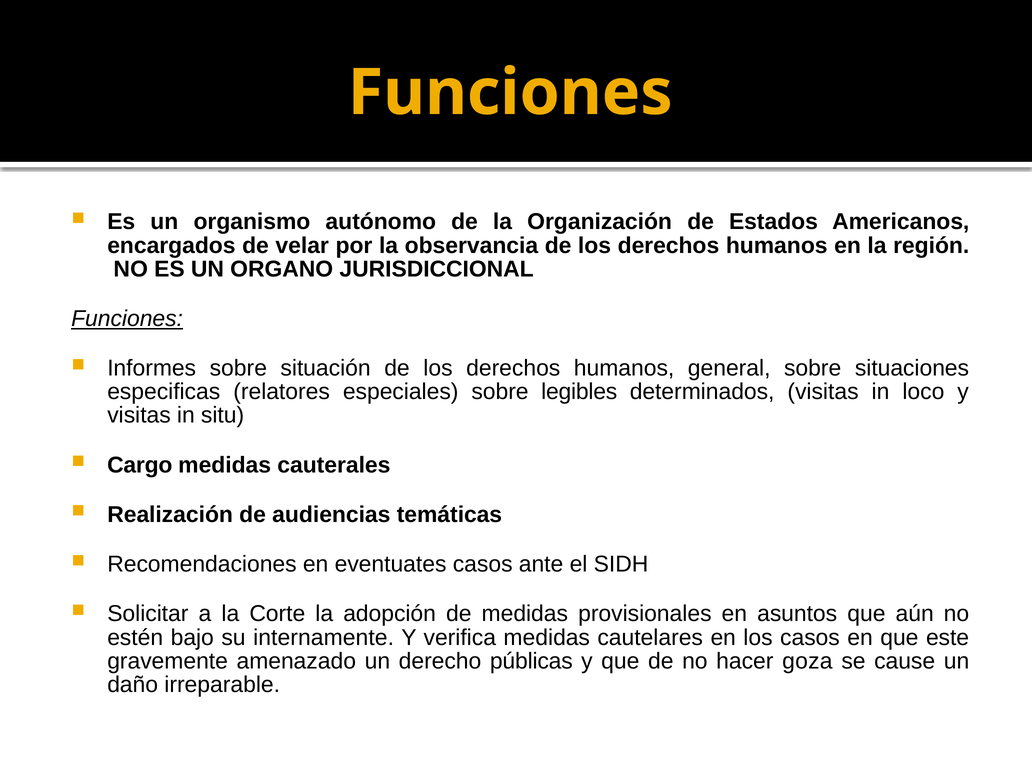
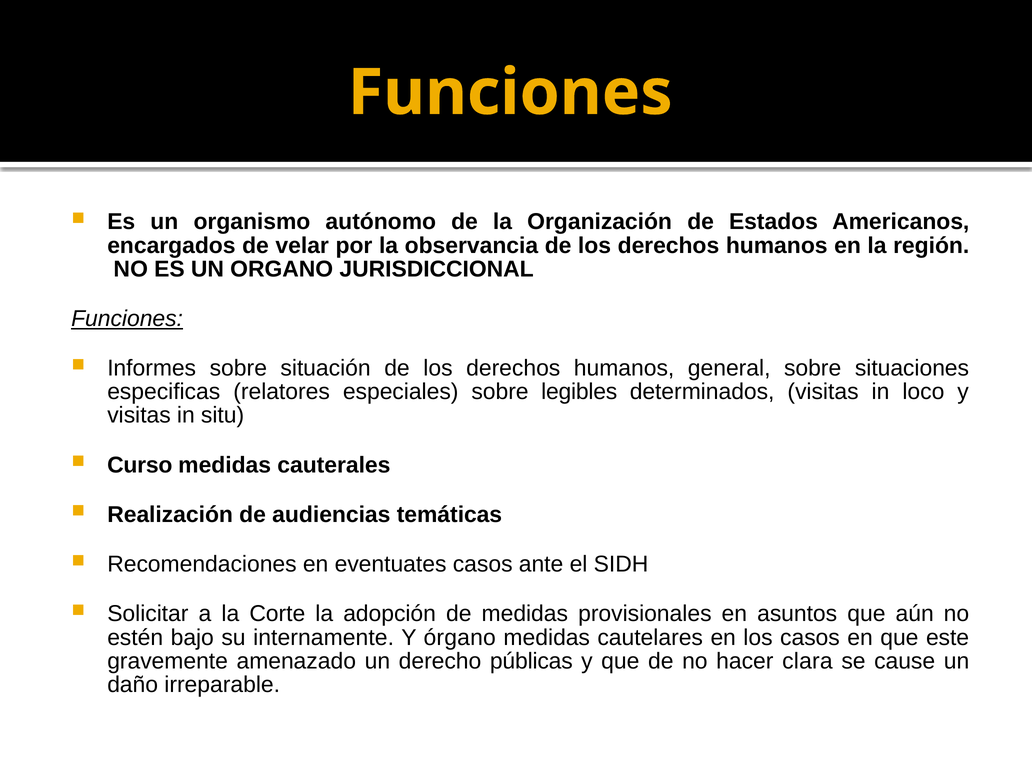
Cargo: Cargo -> Curso (140, 465)
verifica: verifica -> órgano (460, 637)
goza: goza -> clara (807, 661)
